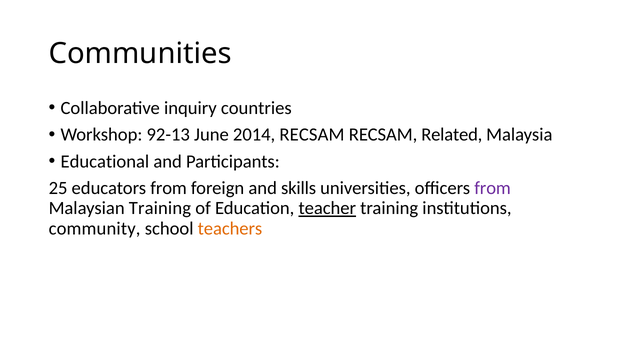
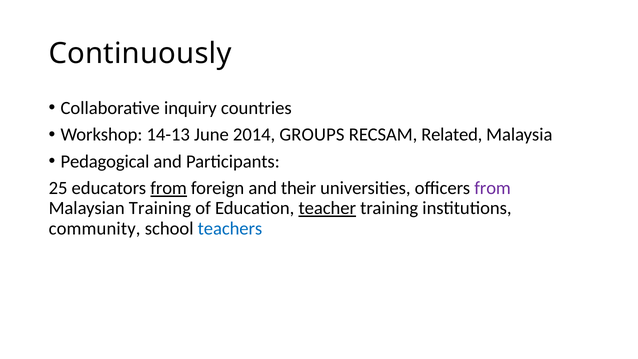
Communities: Communities -> Continuously (140, 54)
92-13: 92-13 -> 14-13 (168, 135)
2014 RECSAM: RECSAM -> GROUPS (312, 135)
Educational: Educational -> Pedagogical (105, 161)
from underline: none -> present (169, 188)
skills: skills -> their (299, 188)
teachers colour: orange -> blue (230, 228)
